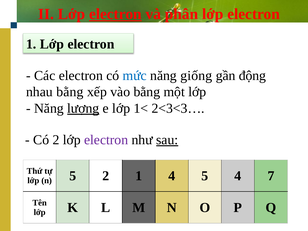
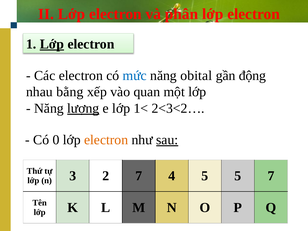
electron underline: present -> none (115, 14)
Lớp underline: none -> present (52, 44)
giống: giống -> obital (196, 76)
vào bằng: bằng -> quan (147, 92)
2<3<3…: 2<3<3… -> 2<3<2… (178, 108)
Có 2: 2 -> 0 (56, 140)
electron colour: purple -> orange (106, 140)
n 5: 5 -> 3 (73, 176)
2 1: 1 -> 7 (139, 176)
5 4: 4 -> 5 (238, 176)
